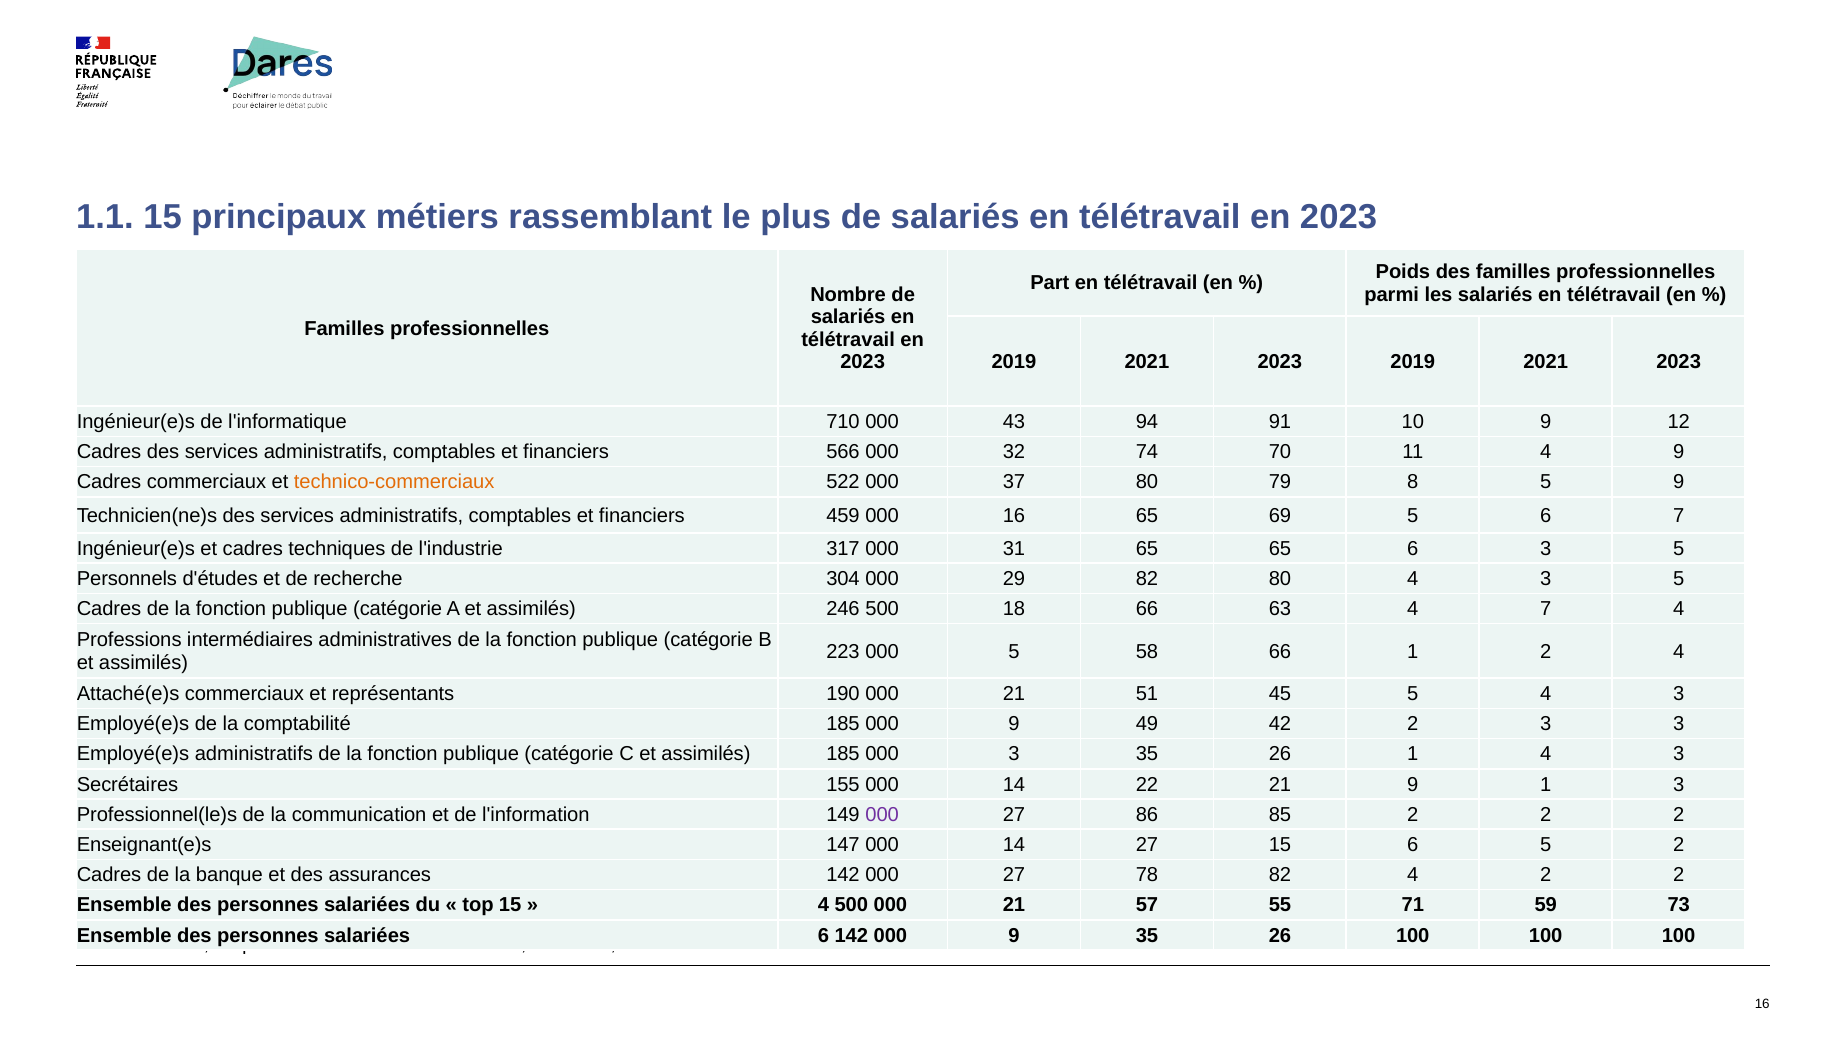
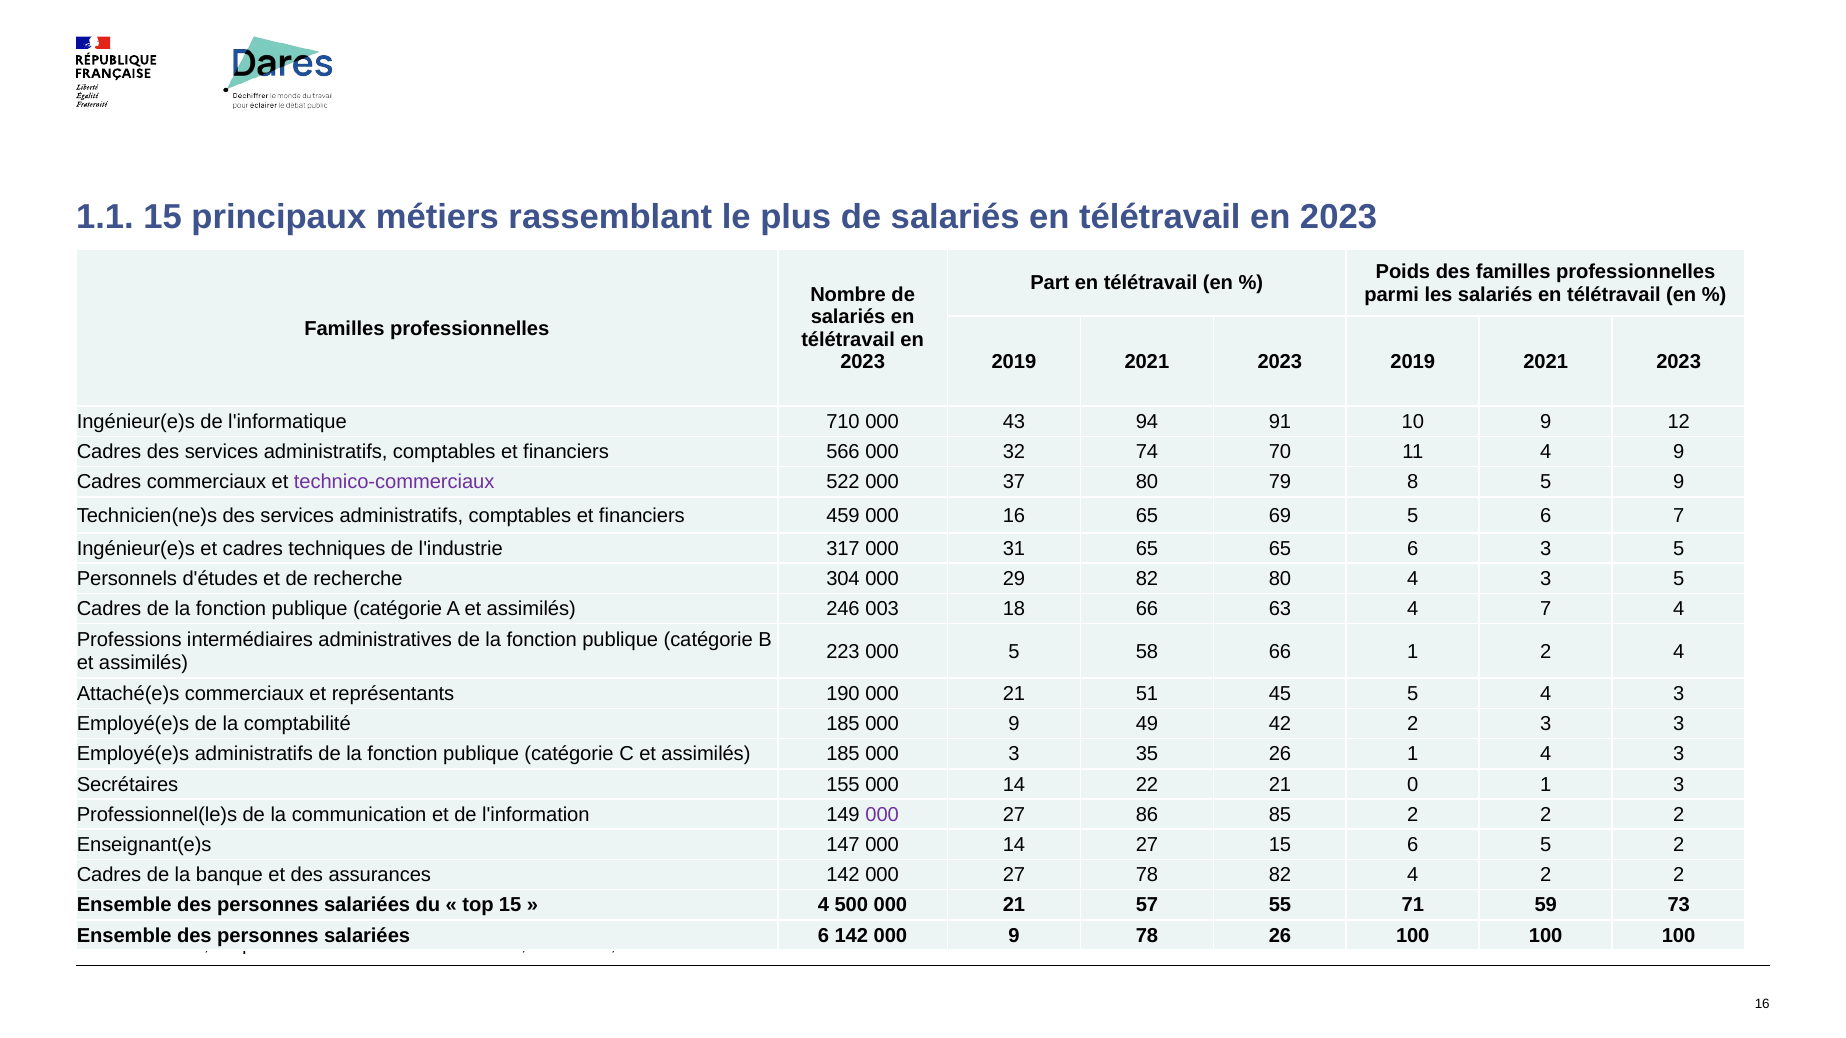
technico-commerciaux colour: orange -> purple (394, 482)
246 500: 500 -> 003 (882, 609)
21 9: 9 -> 0 (1413, 785)
9 35: 35 -> 78 (1147, 936)
